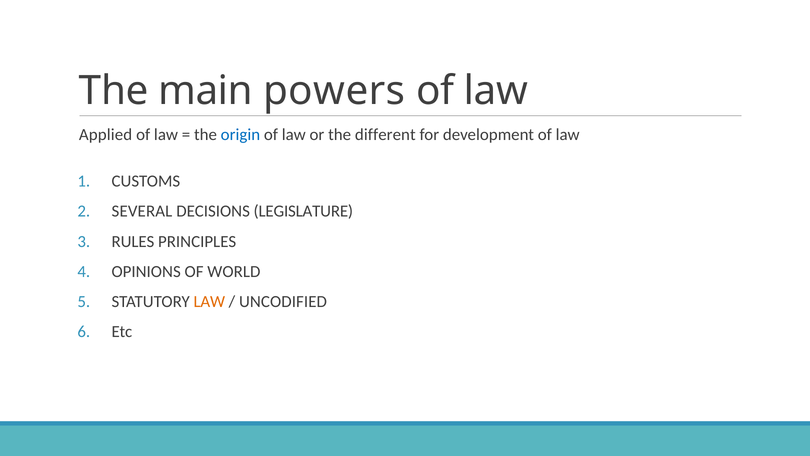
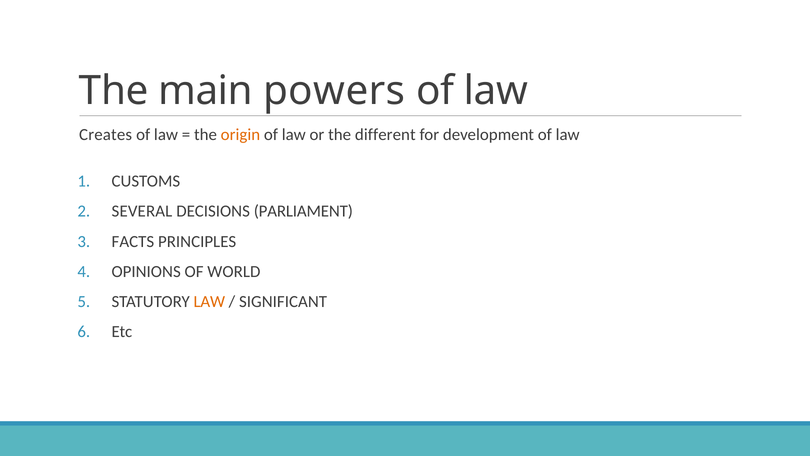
Applied: Applied -> Creates (106, 135)
origin colour: blue -> orange (240, 135)
LEGISLATURE: LEGISLATURE -> PARLIAMENT (303, 211)
RULES: RULES -> FACTS (133, 241)
UNCODIFIED: UNCODIFIED -> SIGNIFICANT (283, 301)
